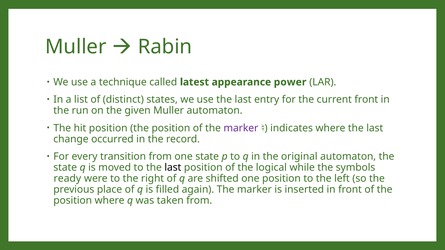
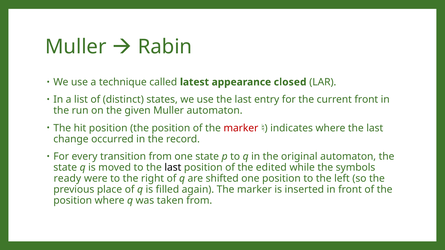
power: power -> closed (290, 82)
marker colour: purple -> red (241, 128)
logical: logical -> edited (271, 168)
